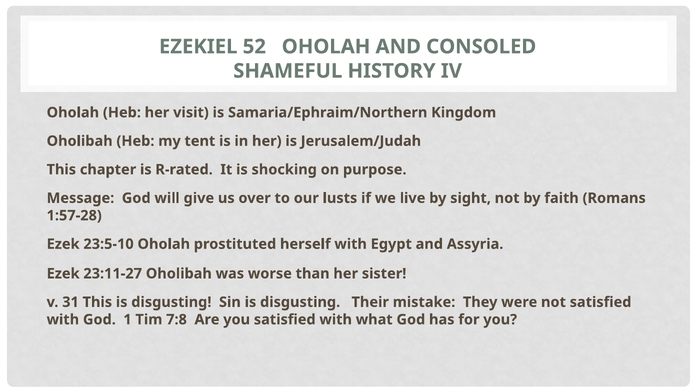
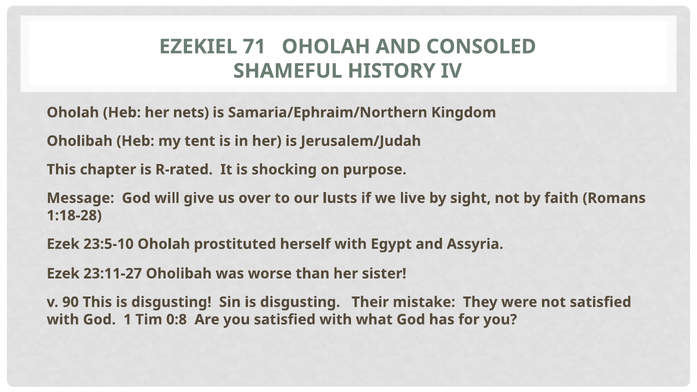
52: 52 -> 71 (254, 47)
visit: visit -> nets (191, 113)
1:57-28: 1:57-28 -> 1:18-28 (74, 216)
31: 31 -> 90 (71, 302)
7:8: 7:8 -> 0:8 (177, 320)
